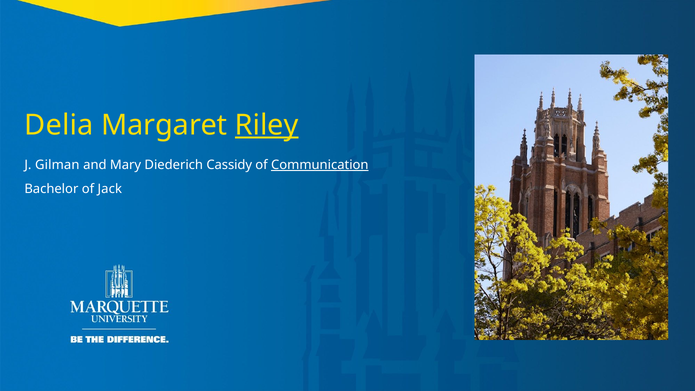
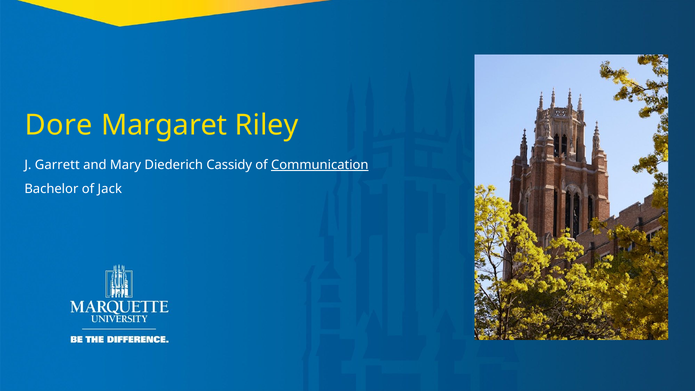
Delia: Delia -> Dore (59, 125)
Riley underline: present -> none (267, 125)
Gilman: Gilman -> Garrett (57, 165)
